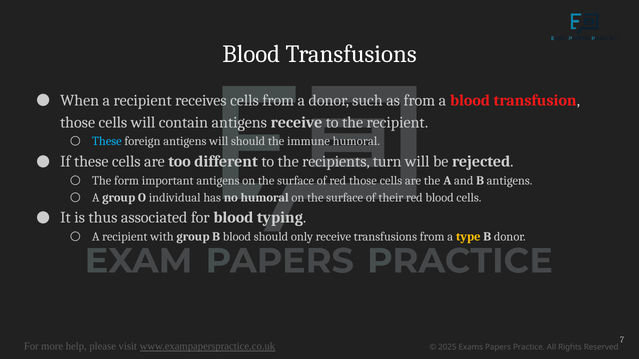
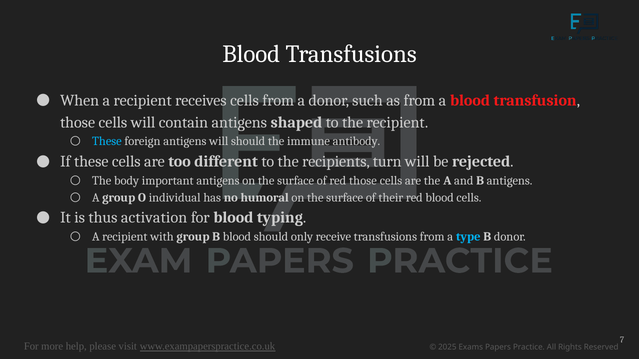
antigens receive: receive -> shaped (296, 123)
immune humoral: humoral -> antibody (356, 142)
form: form -> body (127, 181)
associated: associated -> activation (154, 218)
type colour: yellow -> light blue (468, 237)
